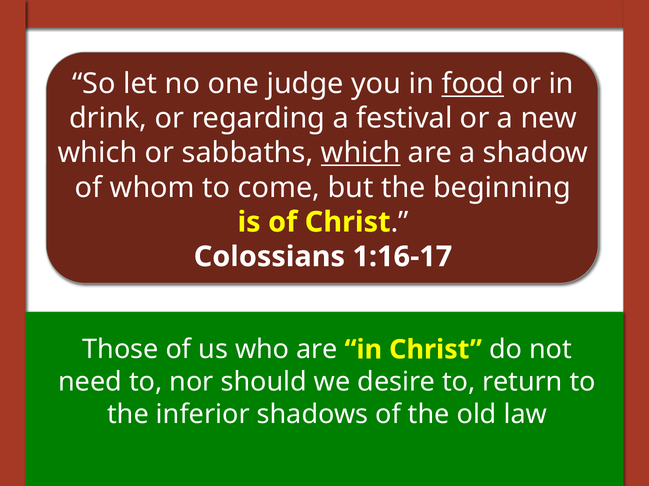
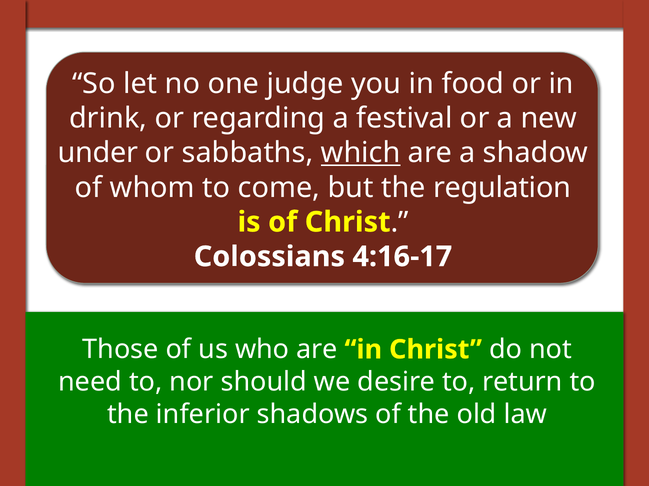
food underline: present -> none (473, 84)
which: which -> under (98, 153)
beginning: beginning -> regulation (502, 188)
1:16-17: 1:16-17 -> 4:16-17 (402, 257)
